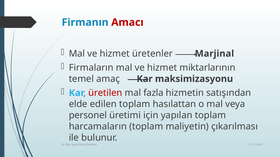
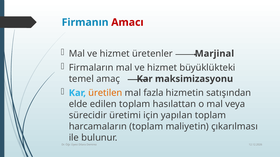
miktarlarının: miktarlarının -> büyüklükteki (207, 68)
üretilen colour: red -> orange (105, 93)
personel: personel -> sürecidir (88, 116)
